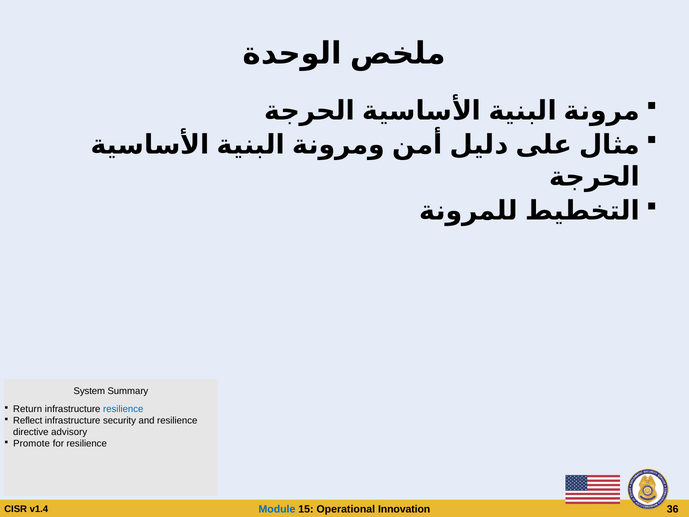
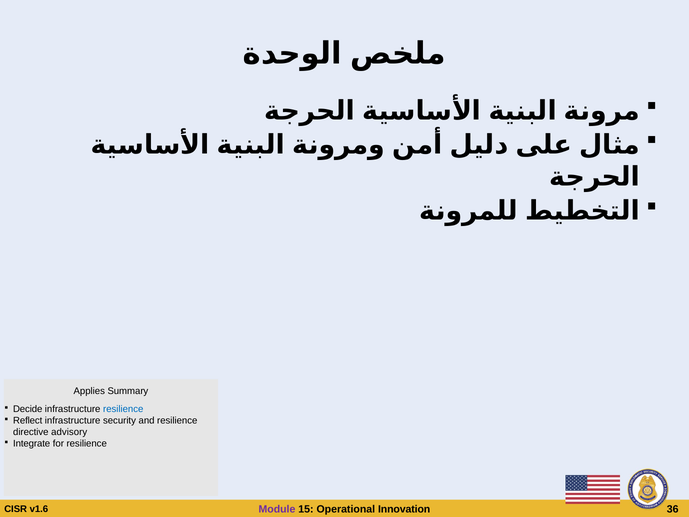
System: System -> Applies (89, 391)
Return: Return -> Decide (28, 409)
Promote: Promote -> Integrate (32, 444)
Module colour: blue -> purple (277, 509)
v1.4: v1.4 -> v1.6 (39, 509)
